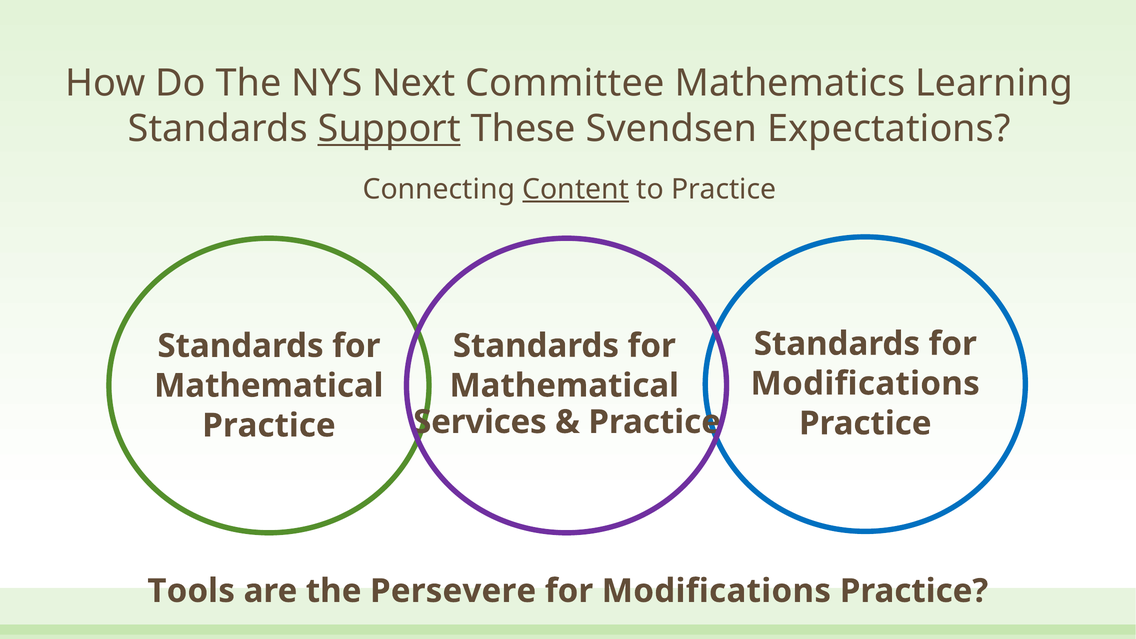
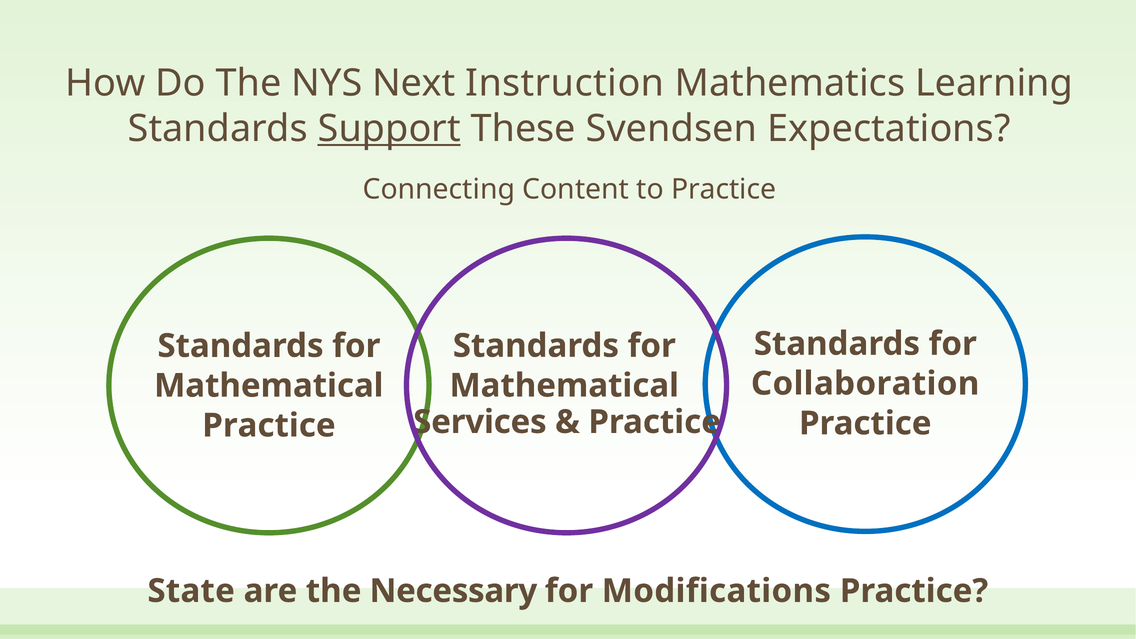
Committee: Committee -> Instruction (565, 83)
Content underline: present -> none (576, 189)
Modifications: Modifications -> Collaboration (865, 384)
Tools: Tools -> State (191, 591)
Persevere: Persevere -> Necessary (453, 591)
